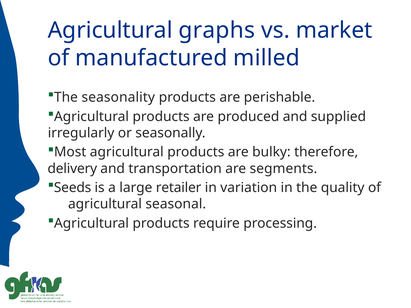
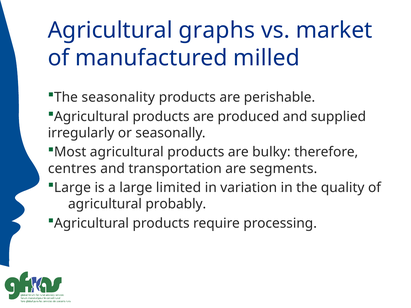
delivery: delivery -> centres (72, 169)
Seeds: Seeds -> Large (72, 188)
retailer: retailer -> limited (178, 188)
seasonal: seasonal -> probably (176, 204)
